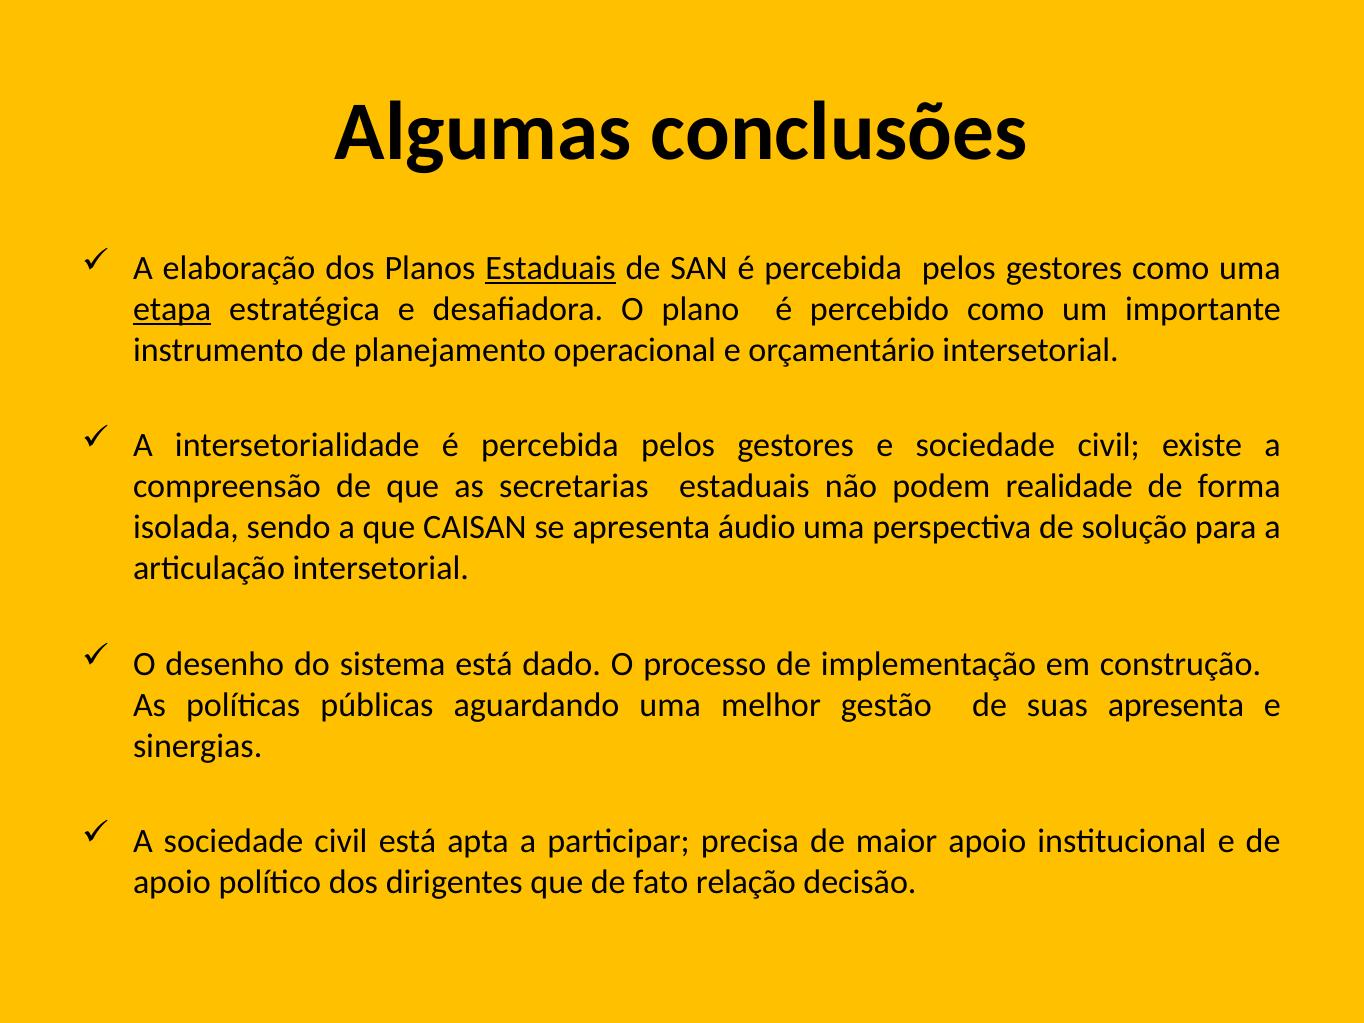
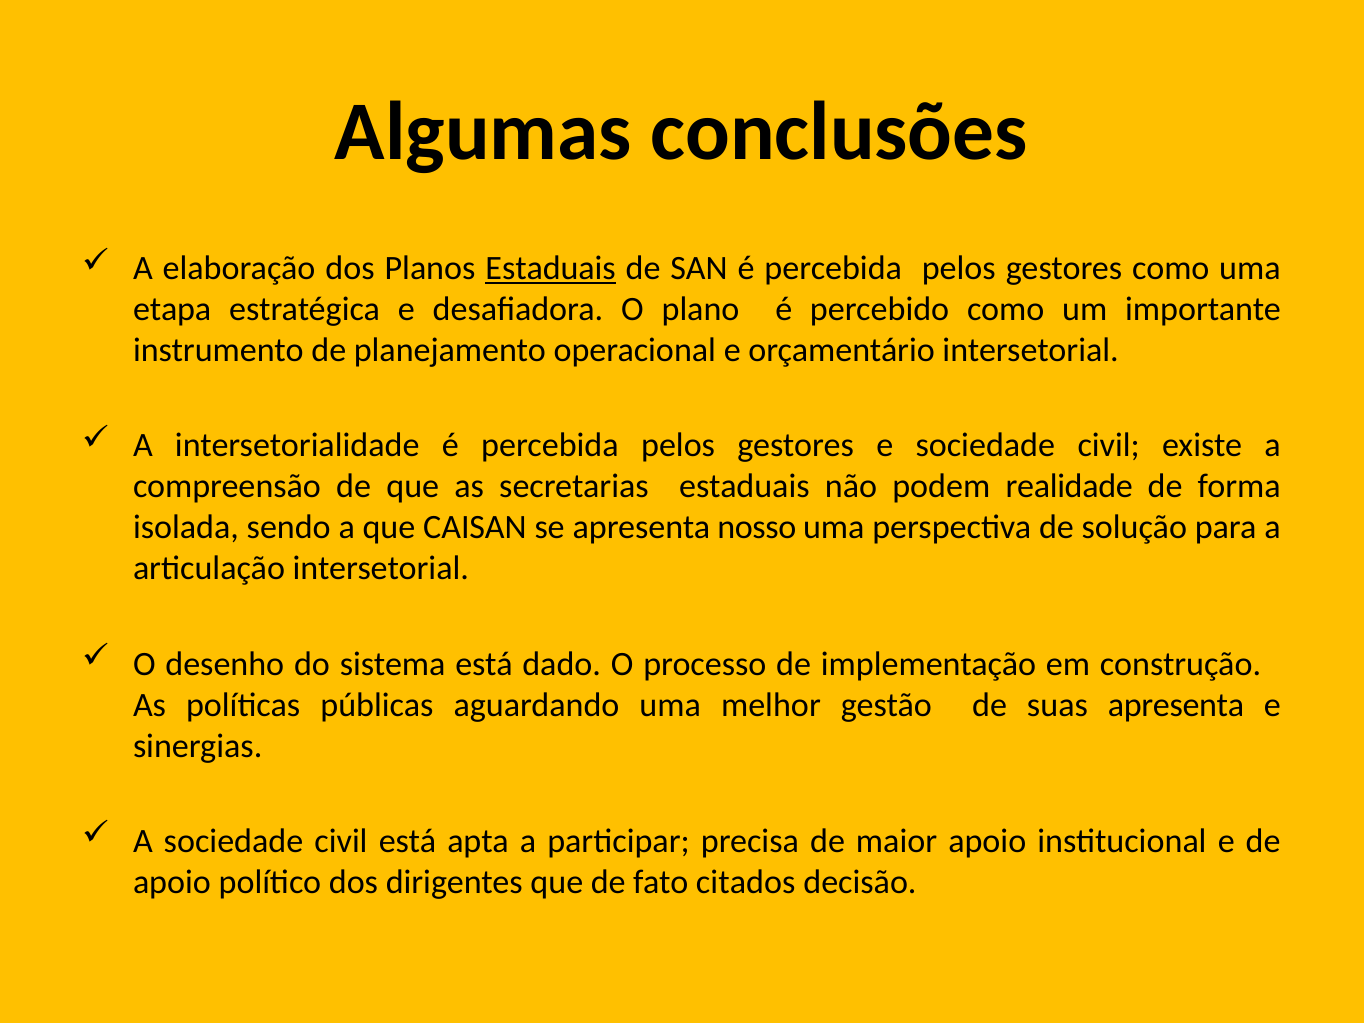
etapa underline: present -> none (172, 309)
áudio: áudio -> nosso (757, 528)
relação: relação -> citados (746, 882)
